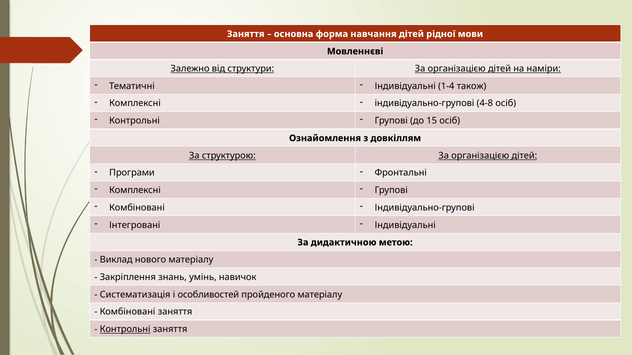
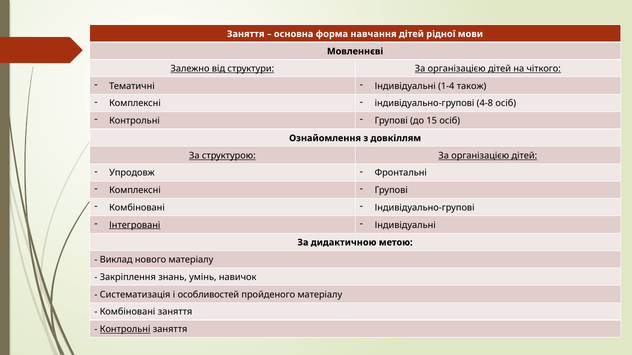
наміри: наміри -> чіткого (544, 69)
Програми: Програми -> Упродовж (132, 173)
Інтегровані underline: none -> present (135, 225)
